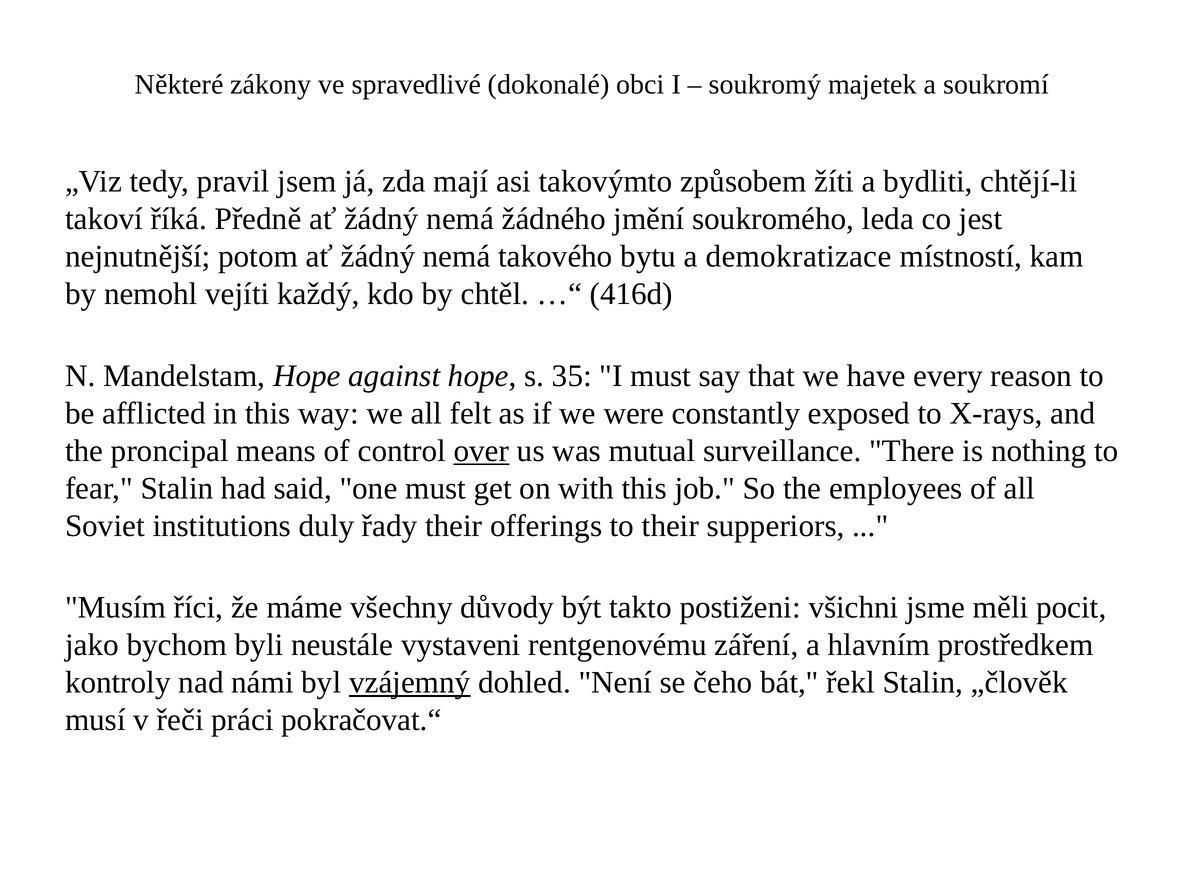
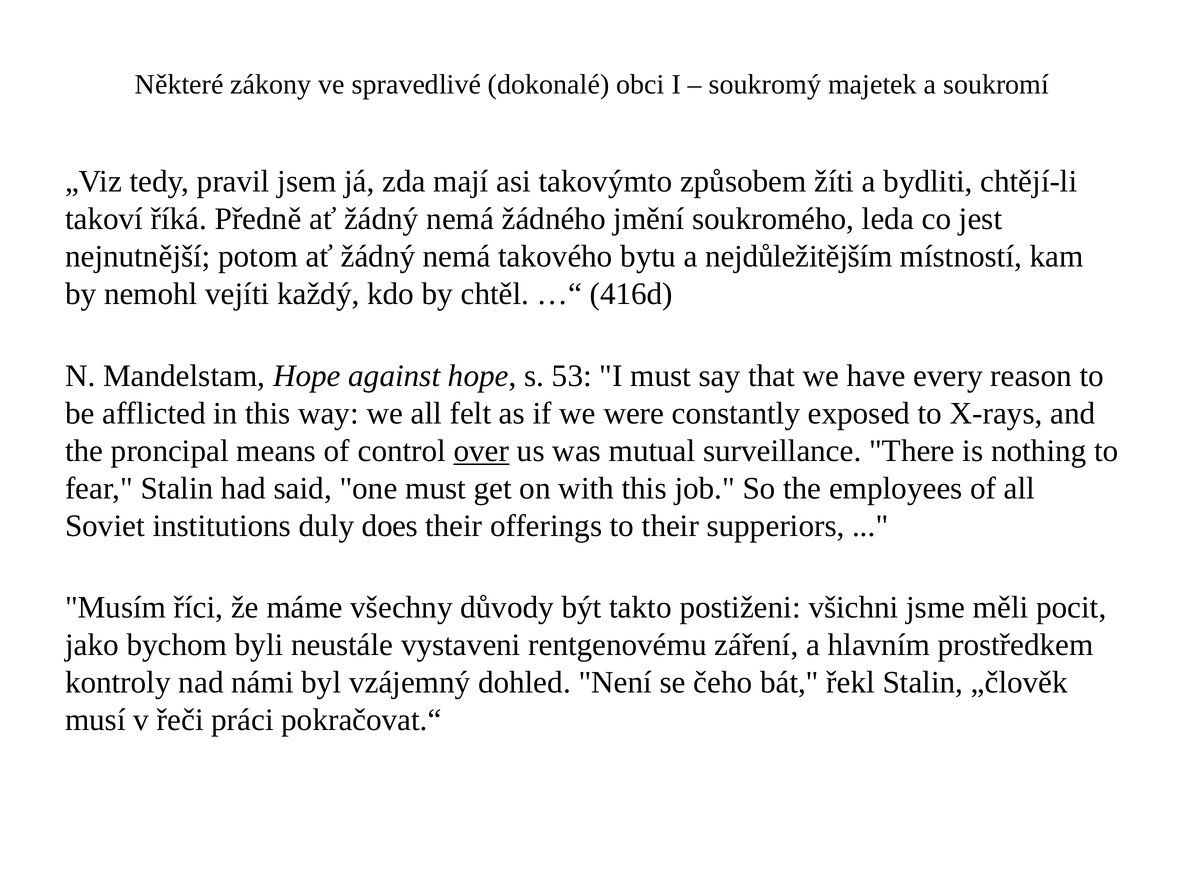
demokratizace: demokratizace -> nejdůležitějším (799, 256)
35: 35 -> 53 (572, 376)
řady: řady -> does (390, 526)
vzájemný underline: present -> none (410, 682)
